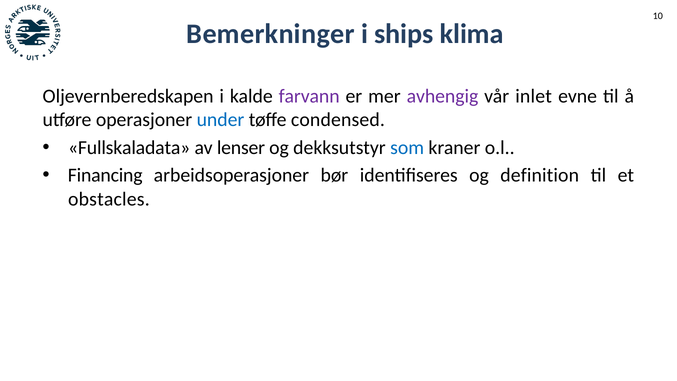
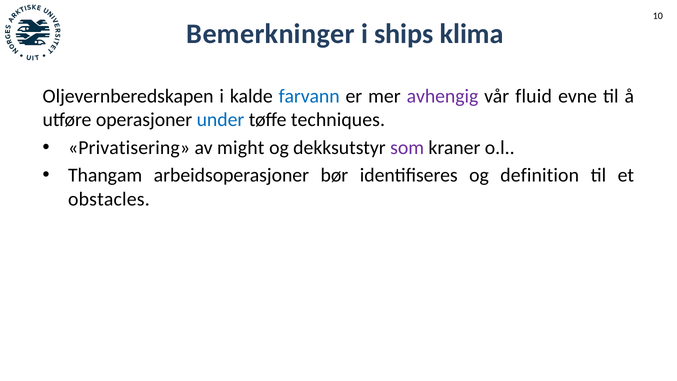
farvann colour: purple -> blue (309, 96)
inlet: inlet -> fluid (534, 96)
condensed: condensed -> techniques (338, 120)
Fullskaladata: Fullskaladata -> Privatisering (129, 148)
lenser: lenser -> might (241, 148)
som colour: blue -> purple (407, 148)
Financing: Financing -> Thangam (105, 175)
